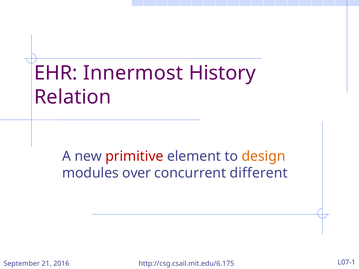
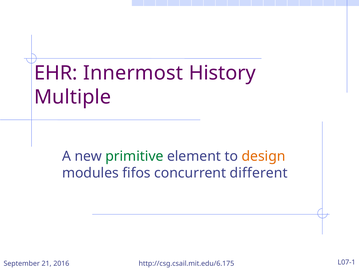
Relation: Relation -> Multiple (73, 97)
primitive colour: red -> green (134, 156)
over: over -> fifos (137, 173)
